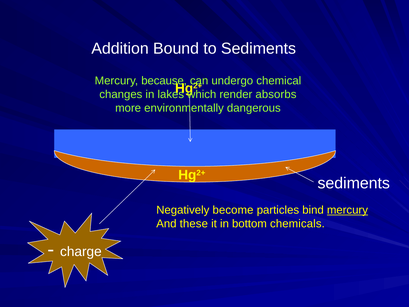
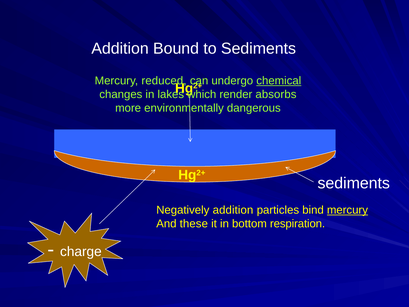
because: because -> reduced (164, 81)
chemical underline: none -> present (279, 81)
Negatively become: become -> addition (233, 210)
chemicals: chemicals -> respiration (298, 223)
